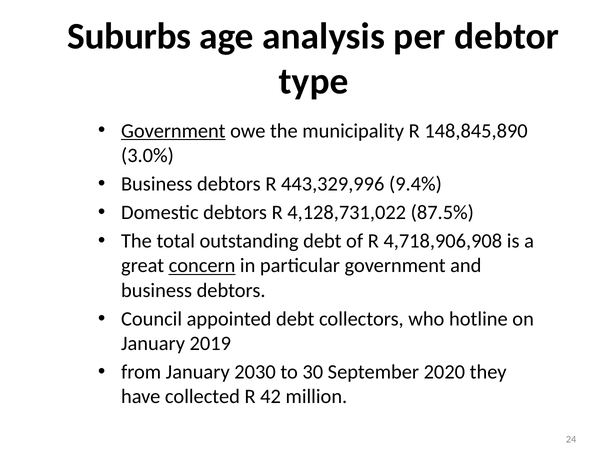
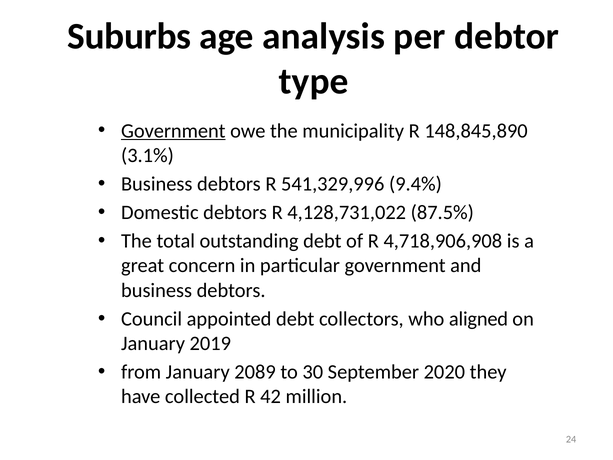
3.0%: 3.0% -> 3.1% (147, 155)
443,329,996: 443,329,996 -> 541,329,996 (333, 184)
concern underline: present -> none (202, 266)
hotline: hotline -> aligned (479, 319)
2030: 2030 -> 2089 (255, 372)
